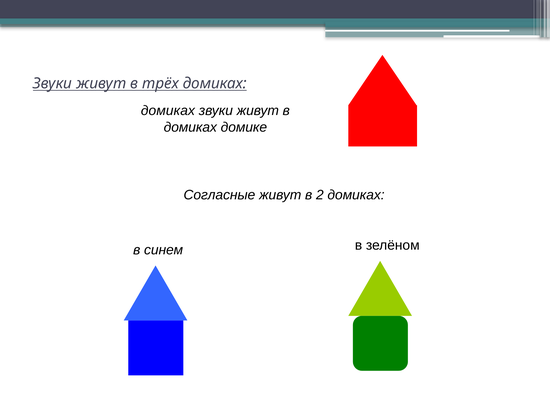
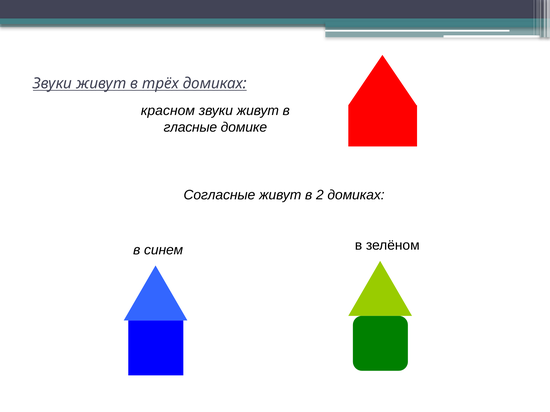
домиках: домиках -> красном (168, 111)
домиках: домиках -> гласные (190, 127)
